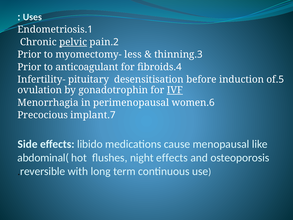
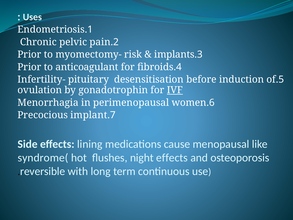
pelvic underline: present -> none (73, 42)
less: less -> risk (133, 54)
thinning: thinning -> implants (174, 54)
libido: libido -> lining (90, 144)
abdominal(: abdominal( -> syndrome( (43, 158)
